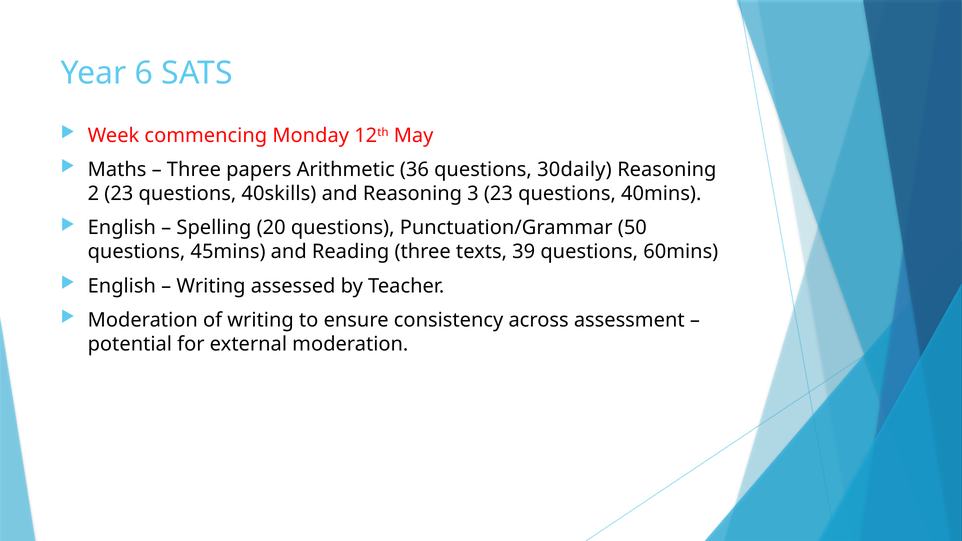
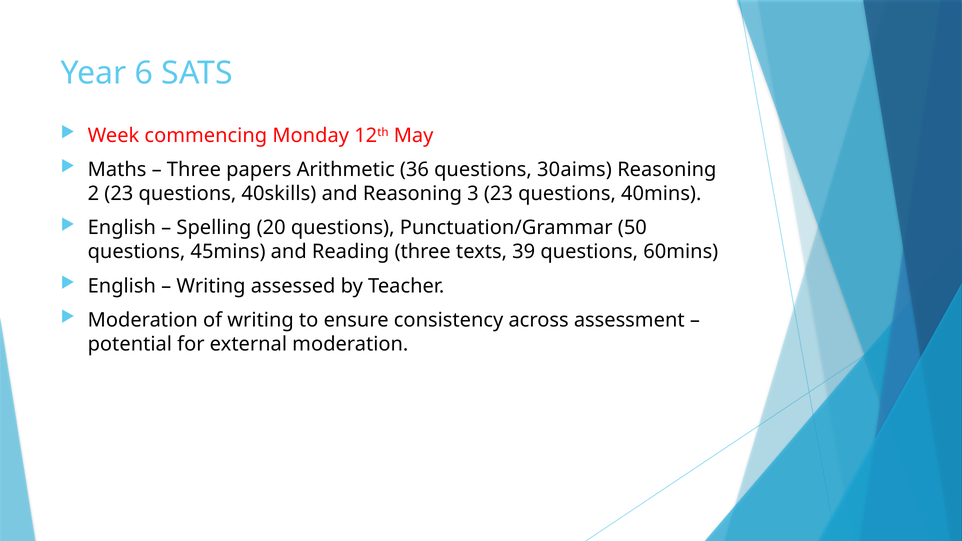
30daily: 30daily -> 30aims (574, 170)
